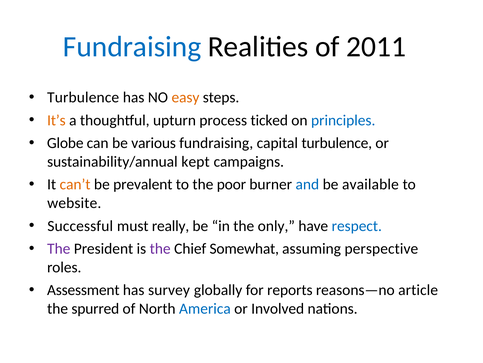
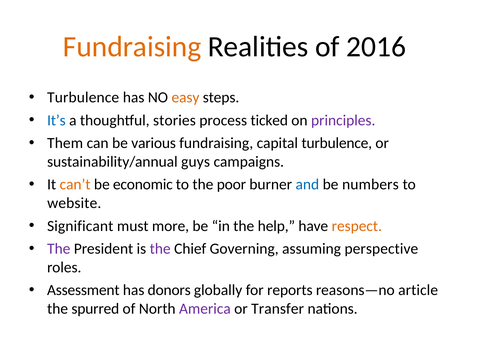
Fundraising colour: blue -> orange (132, 47)
2011: 2011 -> 2016 (376, 47)
It’s colour: orange -> blue (56, 120)
upturn: upturn -> stories (174, 120)
principles colour: blue -> purple (343, 120)
Globe: Globe -> Them (65, 143)
kept: kept -> guys (196, 161)
prevalent: prevalent -> economic (143, 184)
available: available -> numbers (370, 184)
Successful: Successful -> Significant (80, 225)
really: really -> more (171, 225)
only: only -> help (276, 225)
respect colour: blue -> orange (357, 225)
Somewhat: Somewhat -> Governing (244, 248)
survey: survey -> donors (169, 290)
America colour: blue -> purple (205, 308)
Involved: Involved -> Transfer (278, 308)
